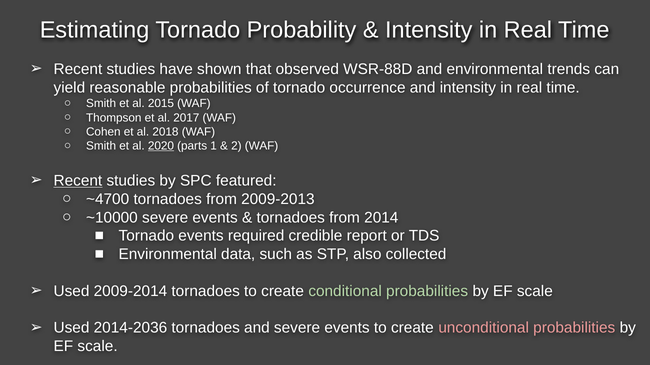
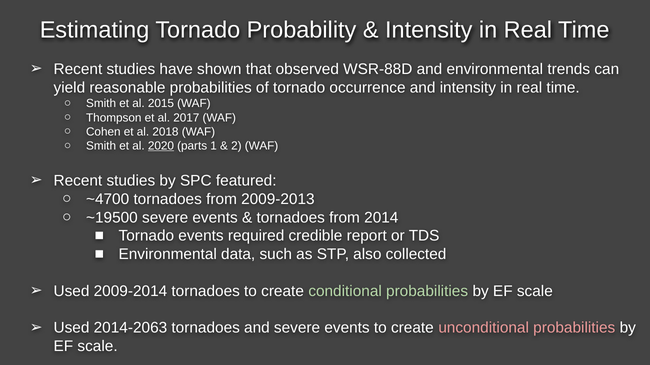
Recent underline: present -> none (78, 181)
~10000: ~10000 -> ~19500 (112, 218)
2014-2036: 2014-2036 -> 2014-2063 (130, 328)
